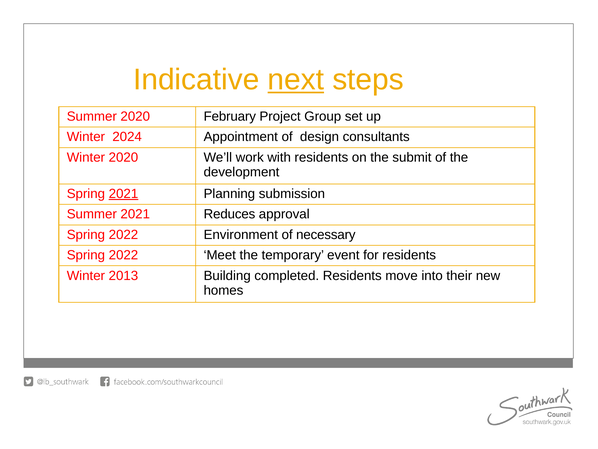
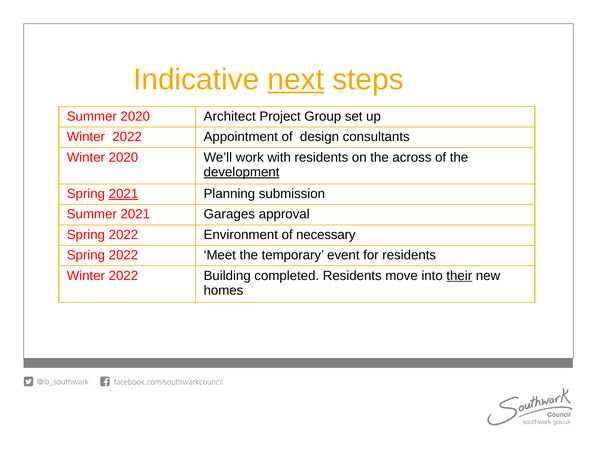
February: February -> Architect (230, 116)
2024: 2024 -> 2022 (127, 137)
submit: submit -> across (412, 157)
development underline: none -> present (242, 172)
Reduces: Reduces -> Garages (229, 214)
2013: 2013 -> 2022 (123, 275)
their underline: none -> present (459, 275)
